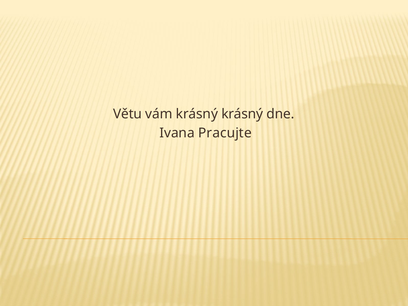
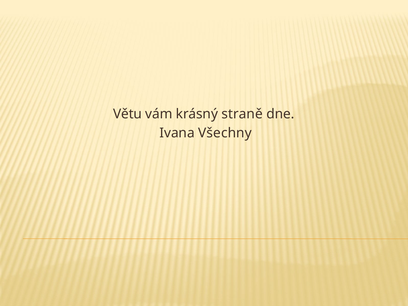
krásný krásný: krásný -> straně (242, 114)
Pracujte: Pracujte -> Všechny (225, 133)
